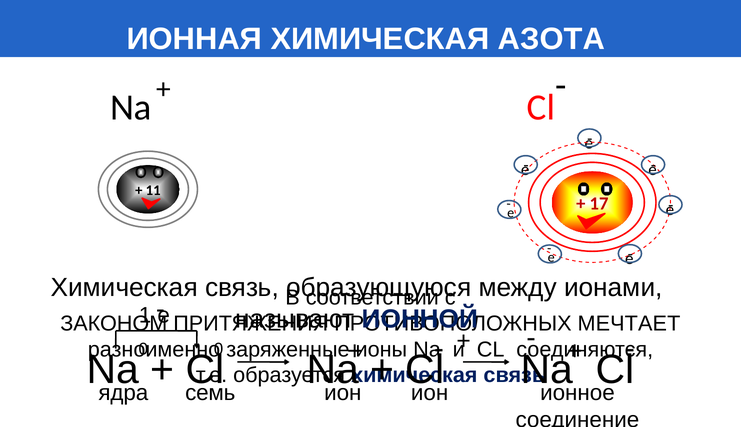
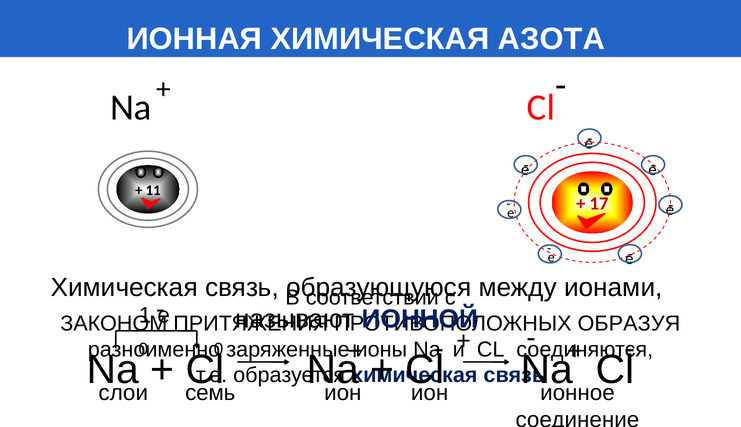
МЕЧТАЕТ: МЕЧТАЕТ -> ОБРАЗУЯ (629, 324)
ядра: ядра -> слои (123, 393)
